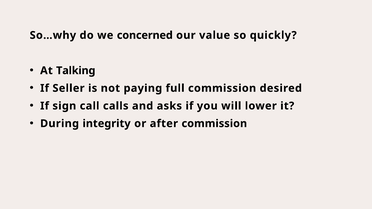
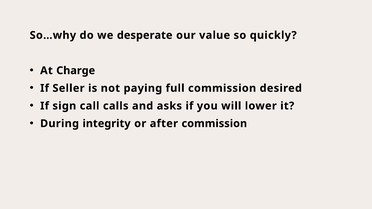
concerned: concerned -> desperate (145, 35)
Talking: Talking -> Charge (76, 71)
